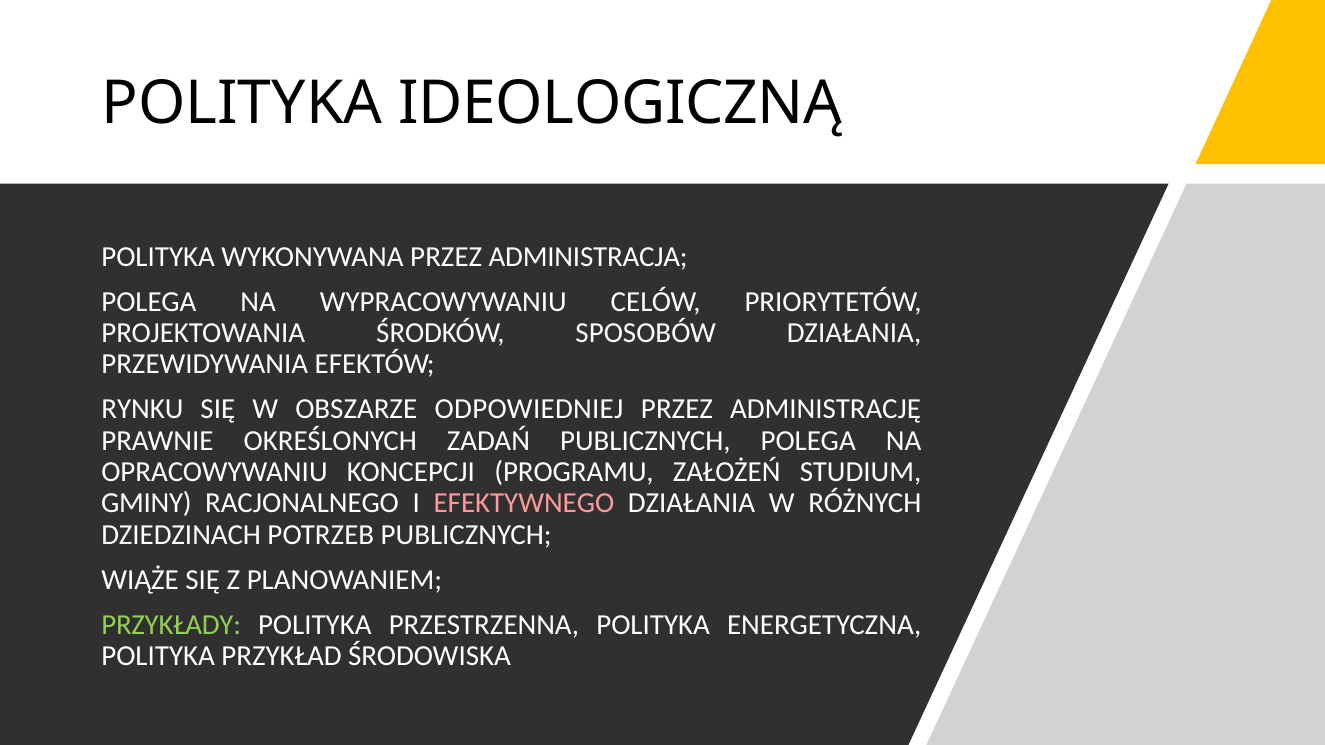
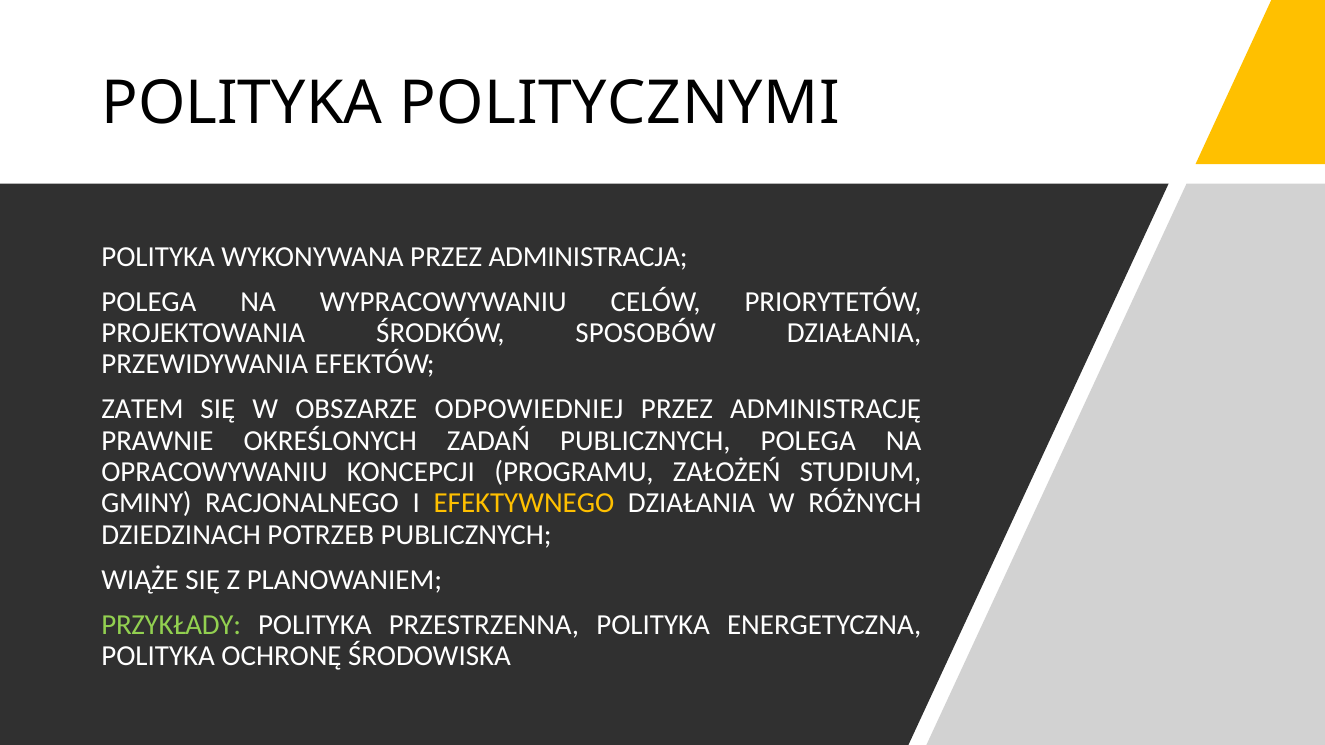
IDEOLOGICZNĄ: IDEOLOGICZNĄ -> POLITYCZNYMI (620, 104)
RYNKU: RYNKU -> ZATEM (142, 410)
EFEKTYWNEGO colour: pink -> yellow (524, 503)
PRZYKŁAD: PRZYKŁAD -> OCHRONĘ (282, 656)
